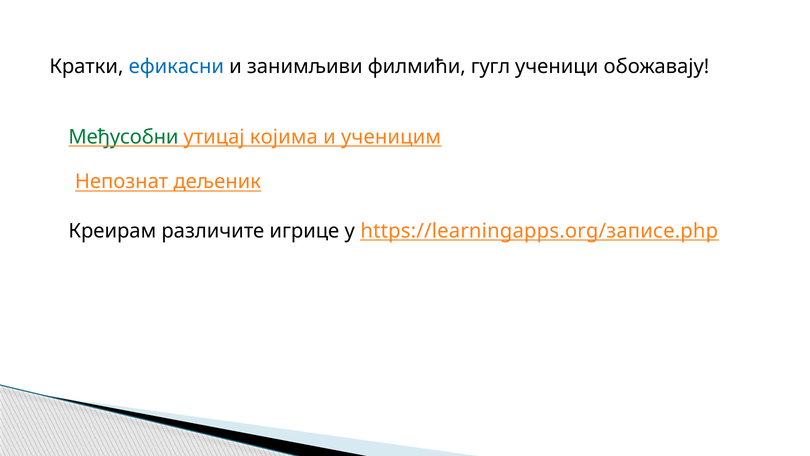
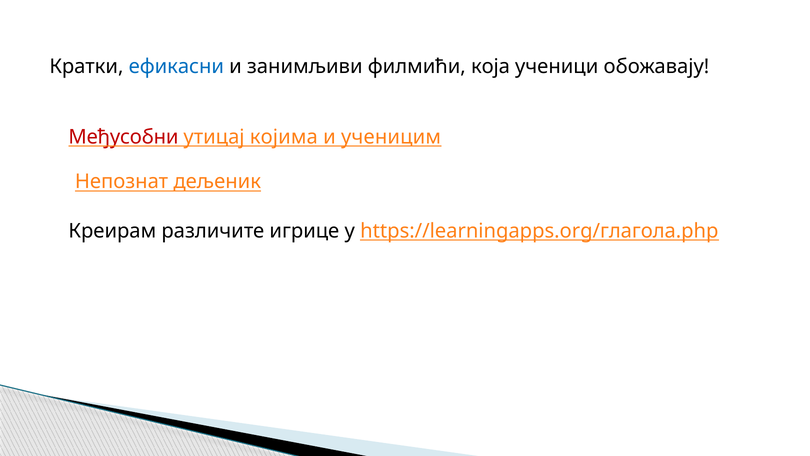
гугл: гугл -> која (490, 67)
Међусобни colour: green -> red (123, 137)
https://learningapps.org/записе.php: https://learningapps.org/записе.php -> https://learningapps.org/глагола.php (539, 231)
